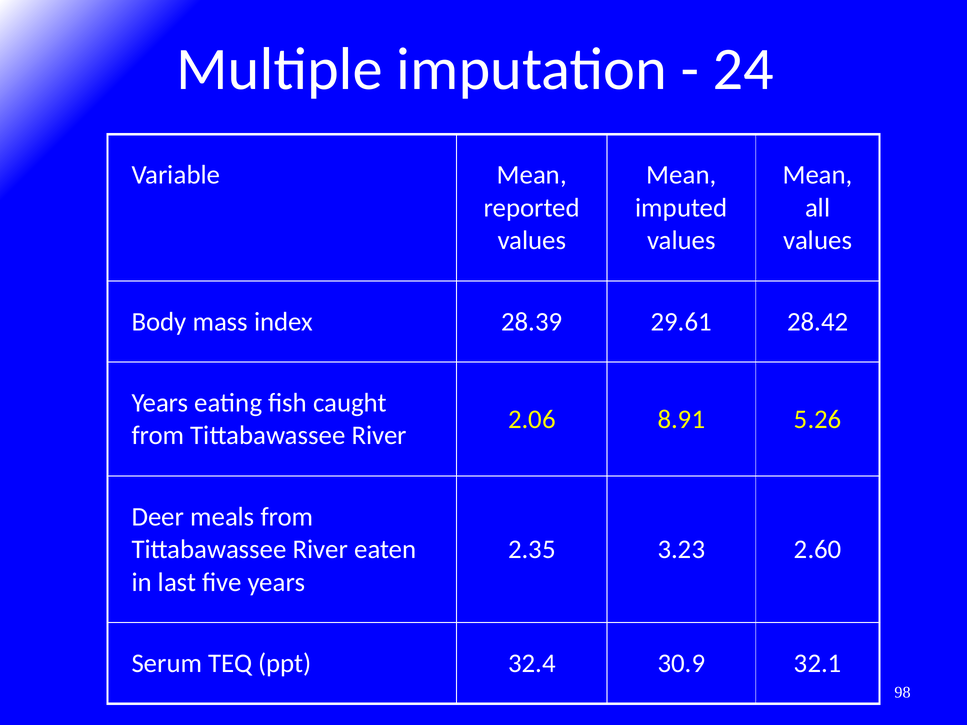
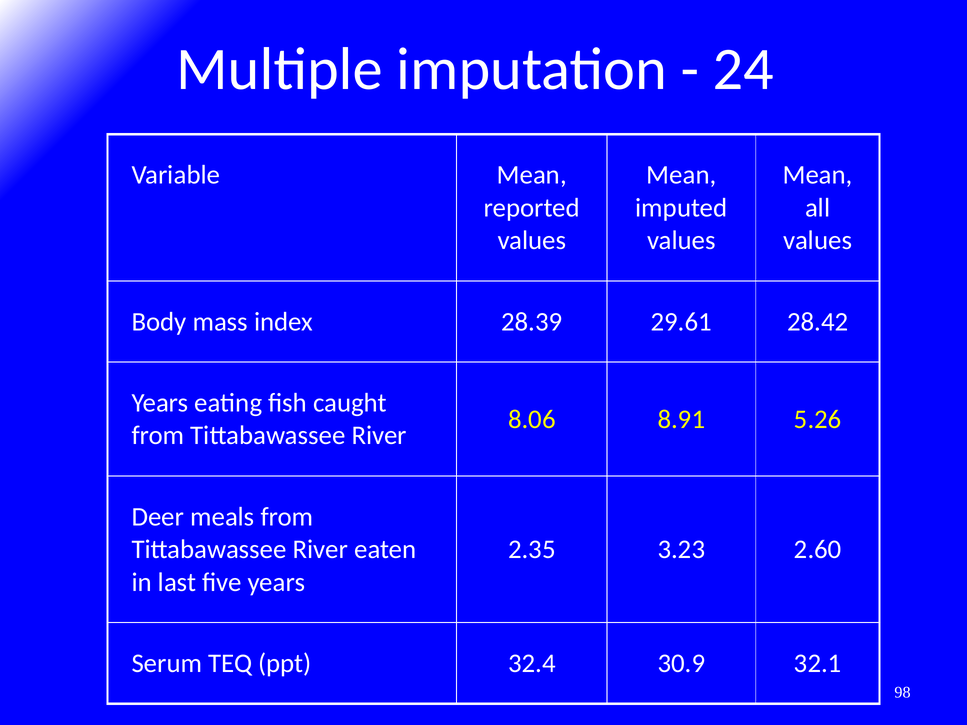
2.06: 2.06 -> 8.06 (532, 419)
